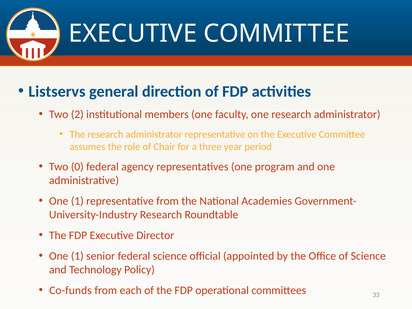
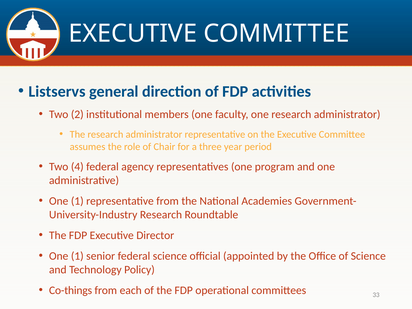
0: 0 -> 4 (77, 167)
Co-funds: Co-funds -> Co-things (71, 290)
